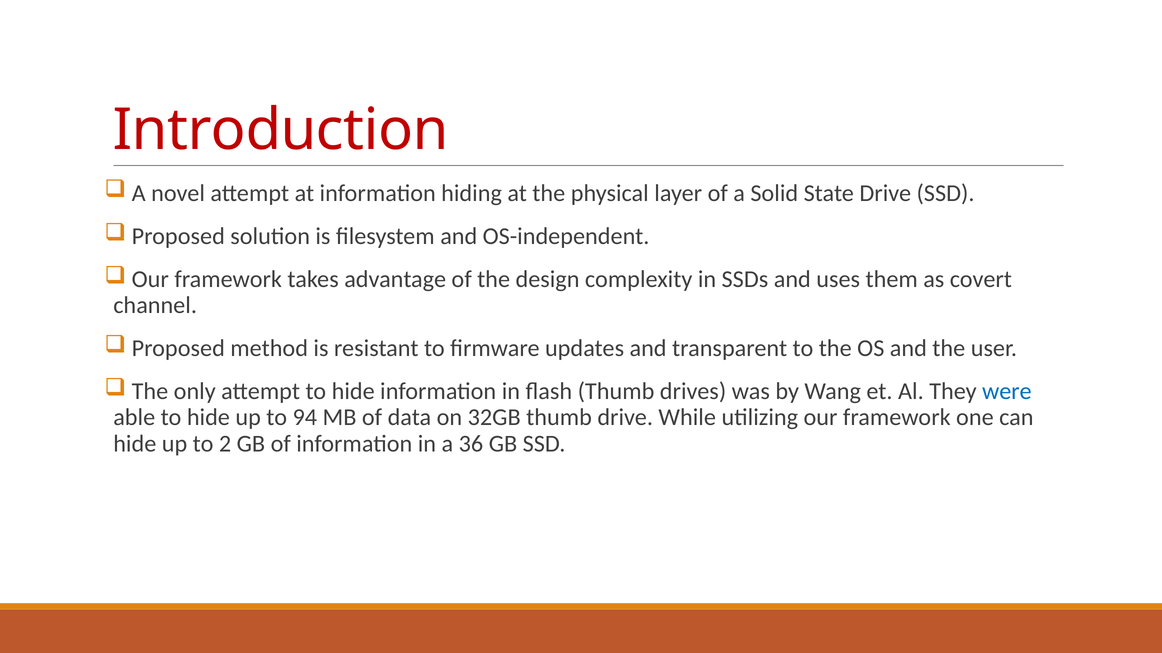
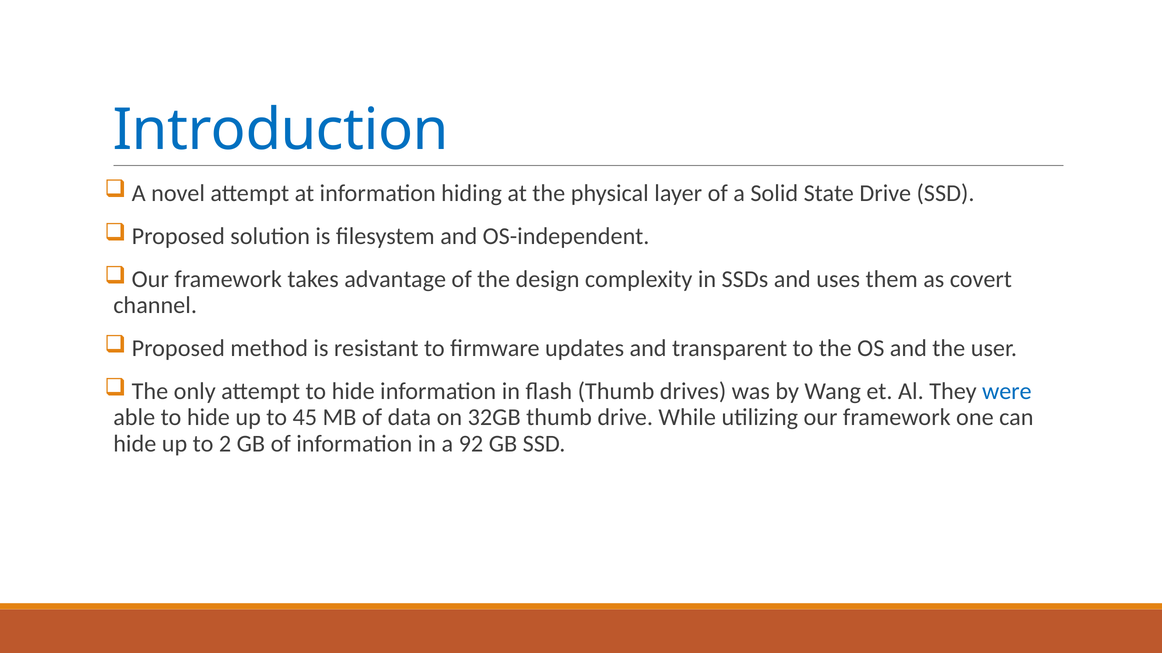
Introduction colour: red -> blue (281, 130)
94: 94 -> 45 (305, 418)
36: 36 -> 92 (471, 444)
